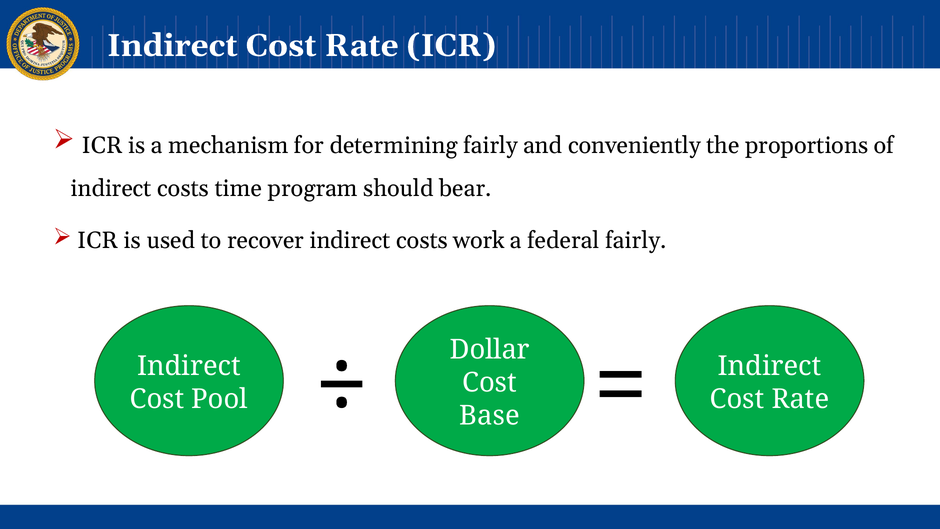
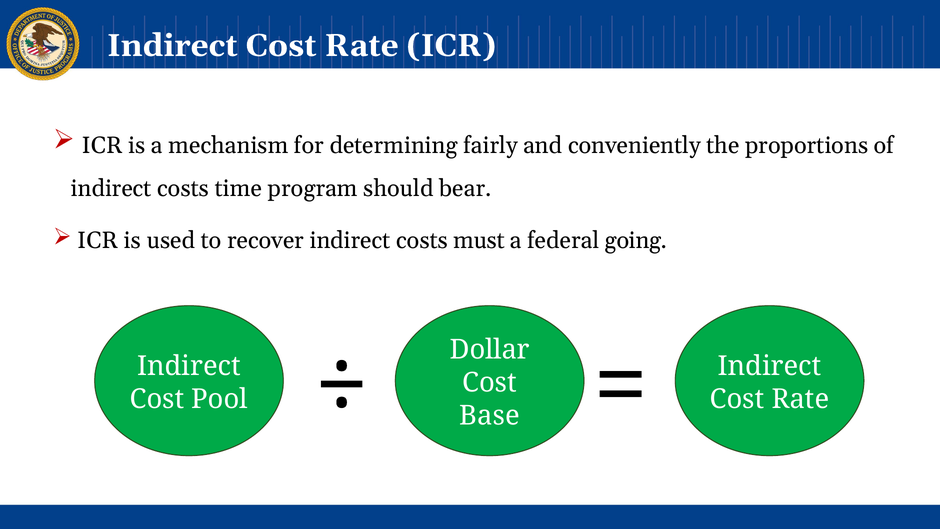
work: work -> must (479, 240)
federal fairly: fairly -> going (636, 240)
